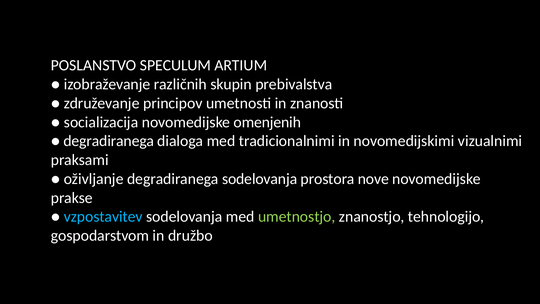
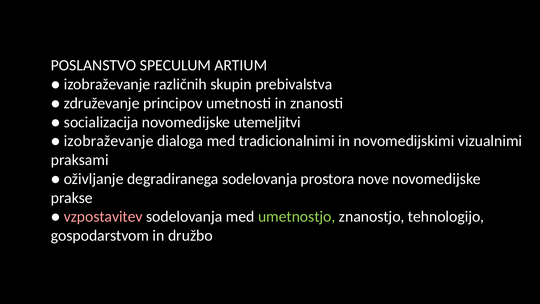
omenjenih: omenjenih -> utemeljitvi (267, 122)
degradiranega: degradiranega -> izobraževanje (109, 141)
vzpostavitev colour: light blue -> pink (103, 217)
